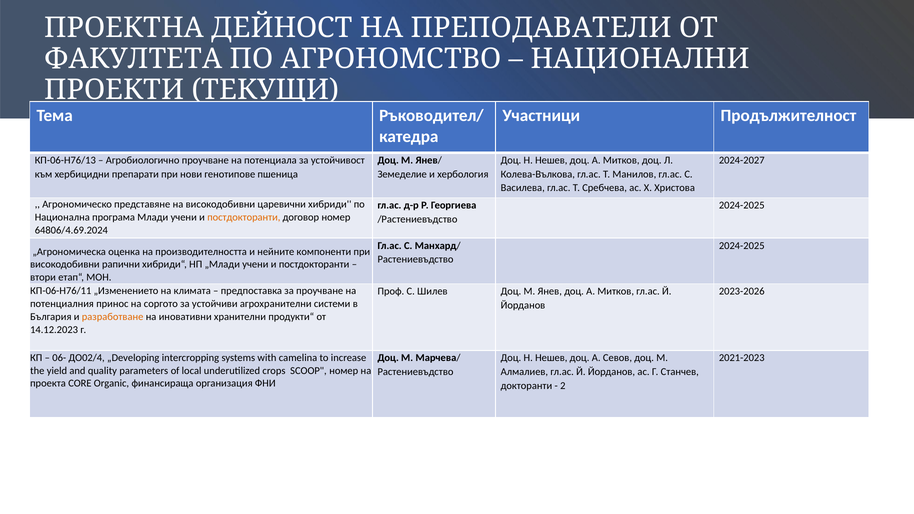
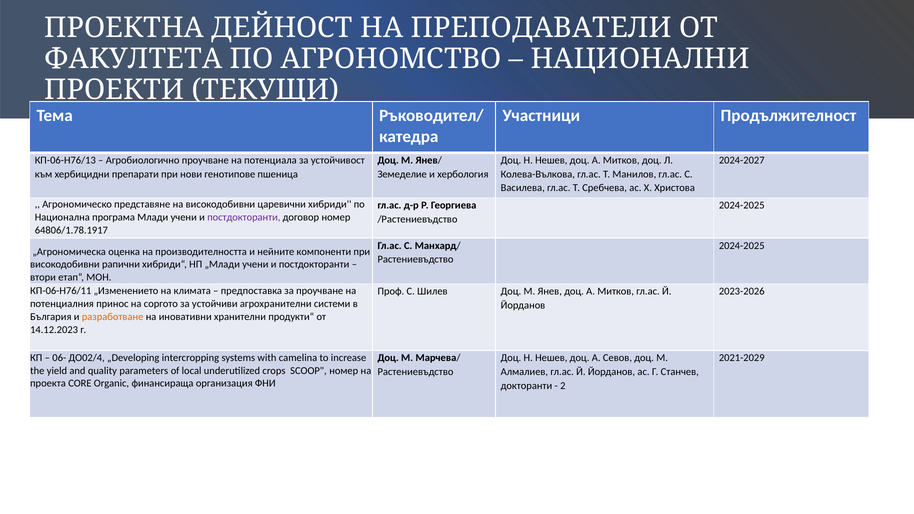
постдокторанти colour: orange -> purple (244, 217)
64806/4.69.2024: 64806/4.69.2024 -> 64806/1.78.1917 (71, 230)
2021-2023: 2021-2023 -> 2021-2029 (742, 358)
